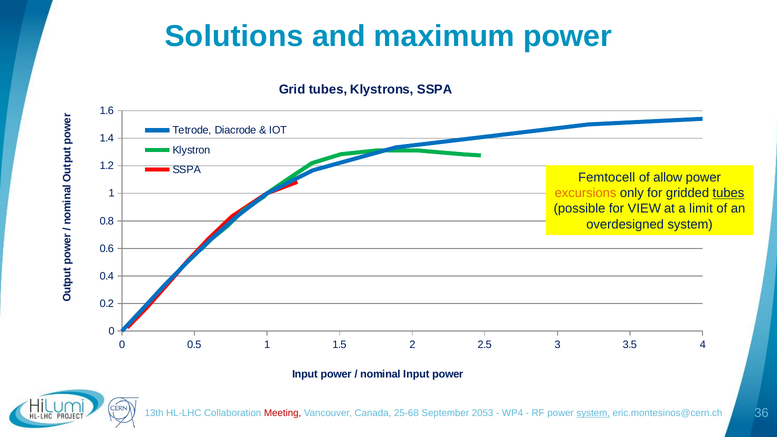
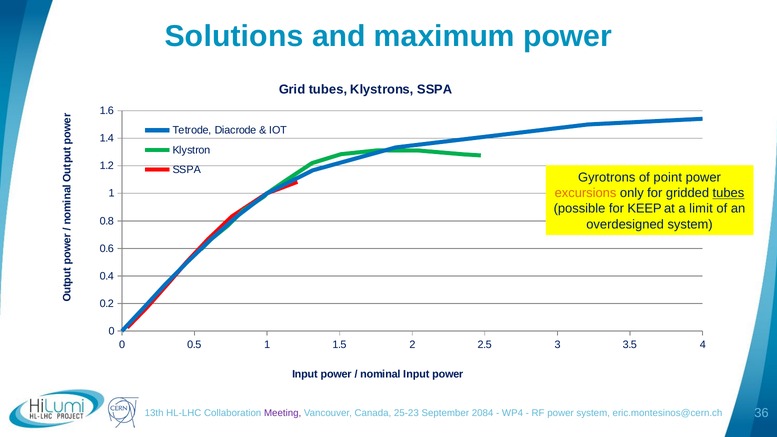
Femtocell: Femtocell -> Gyrotrons (607, 178)
allow: allow -> point (668, 178)
VIEW: VIEW -> KEEP (644, 209)
Meeting colour: red -> purple (283, 413)
25-68: 25-68 -> 25-23 (406, 413)
2053: 2053 -> 2084 (483, 413)
system underline: present -> none (593, 413)
